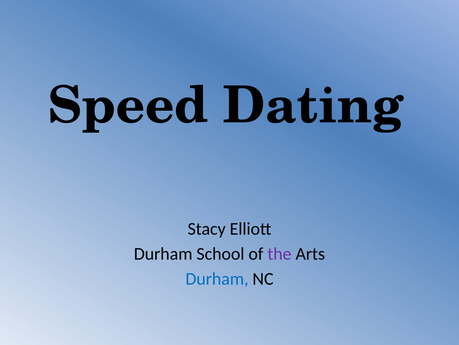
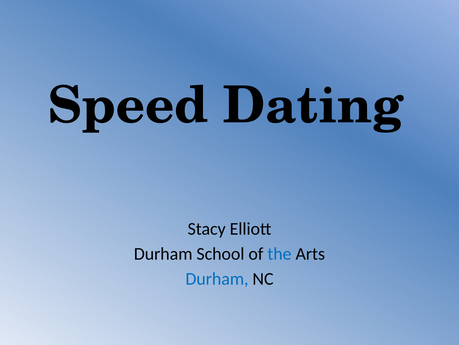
the colour: purple -> blue (279, 253)
